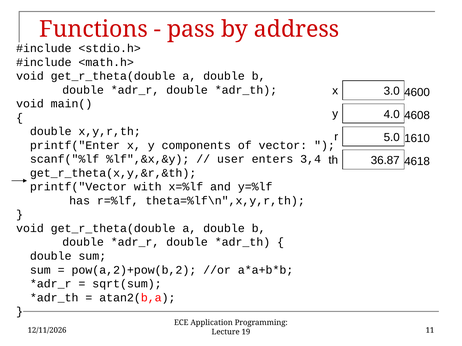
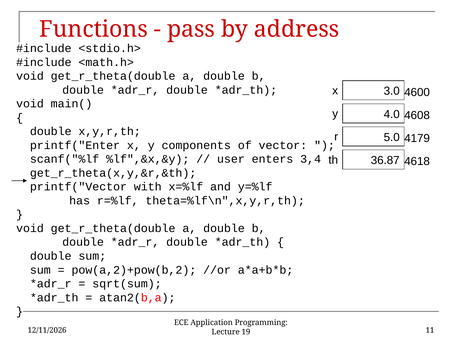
1610: 1610 -> 4179 (417, 139)
